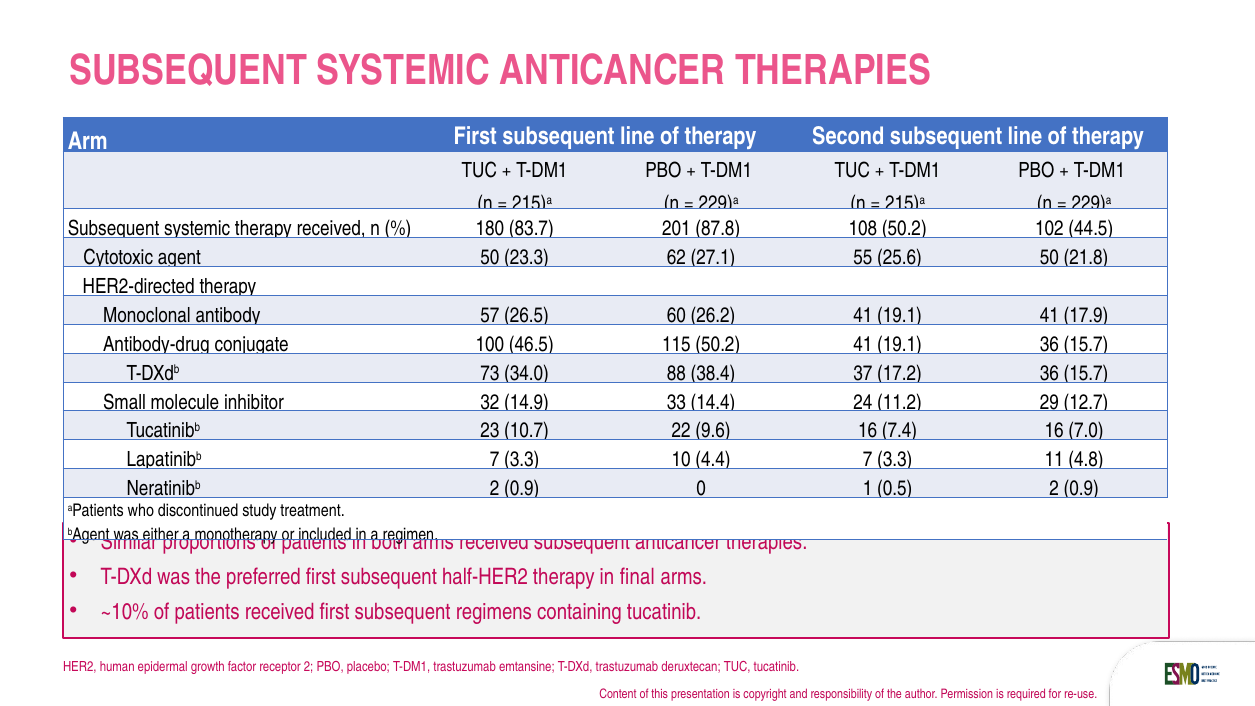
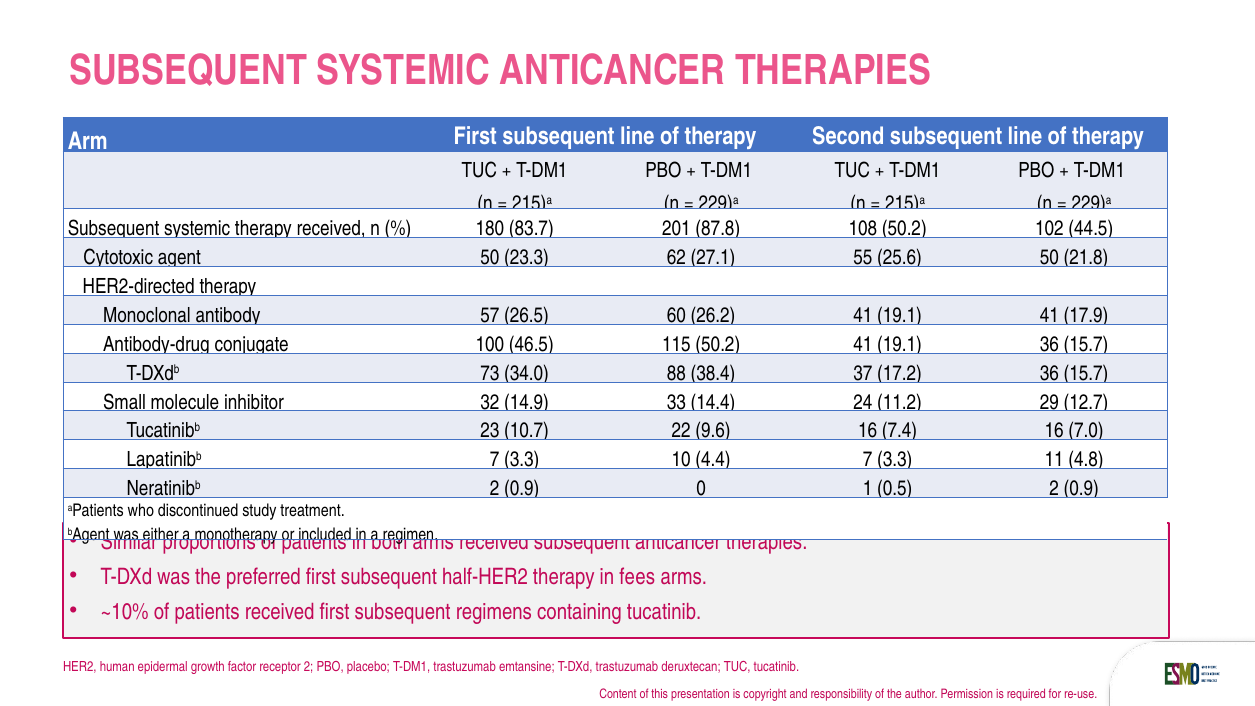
final: final -> fees (637, 577)
